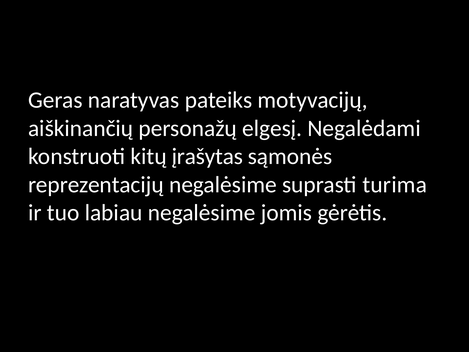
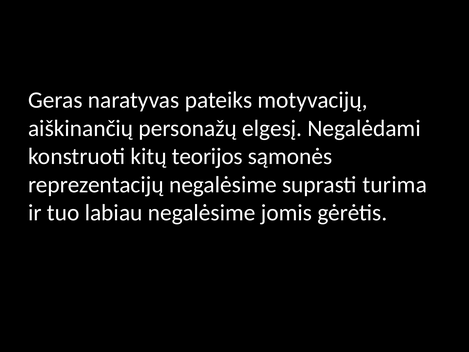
įrašytas: įrašytas -> teorijos (207, 156)
